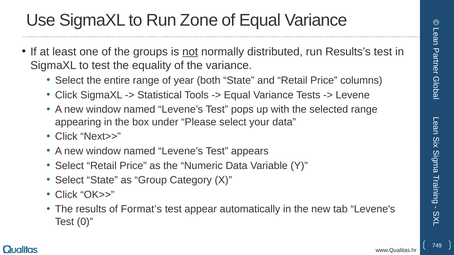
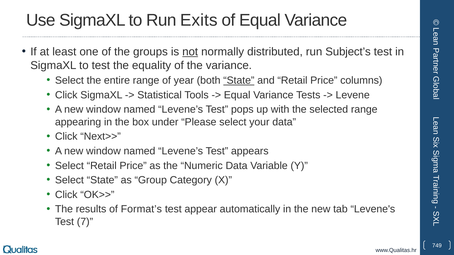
Zone: Zone -> Exits (199, 20)
Results’s: Results’s -> Subject’s (348, 52)
State underline: none -> present (239, 81)
0: 0 -> 7 (85, 222)
